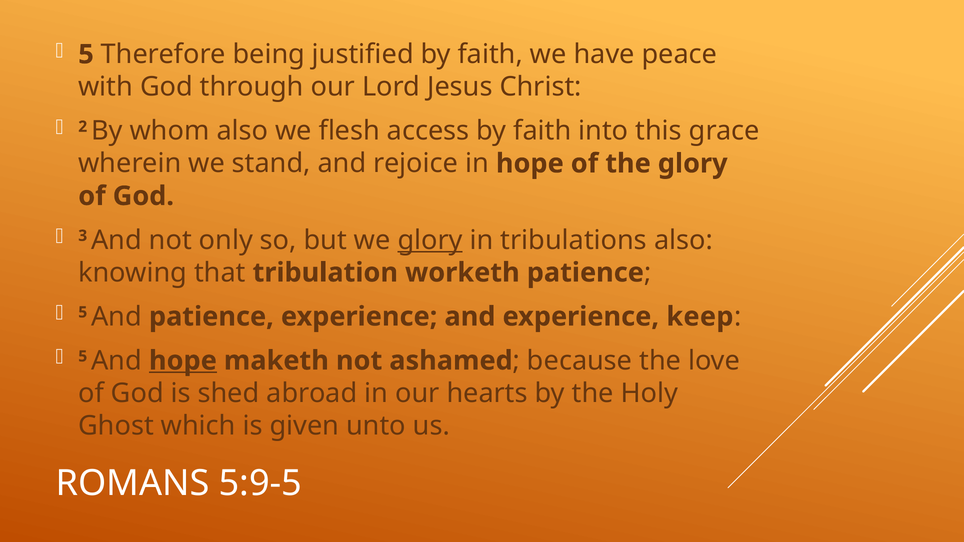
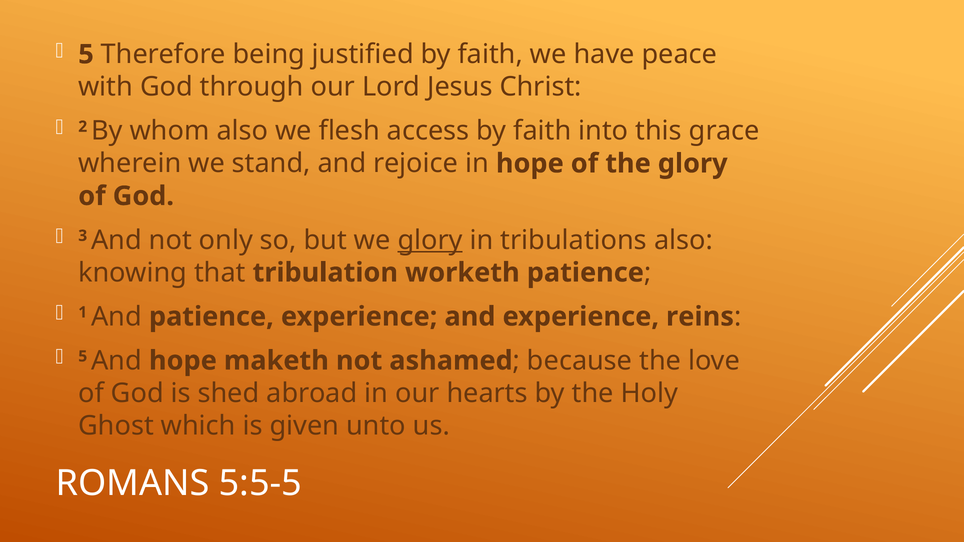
5: 5 -> 1 (83, 312)
keep: keep -> reins (700, 317)
hope underline: present -> none (183, 361)
5:9-5: 5:9-5 -> 5:5-5 (260, 484)
